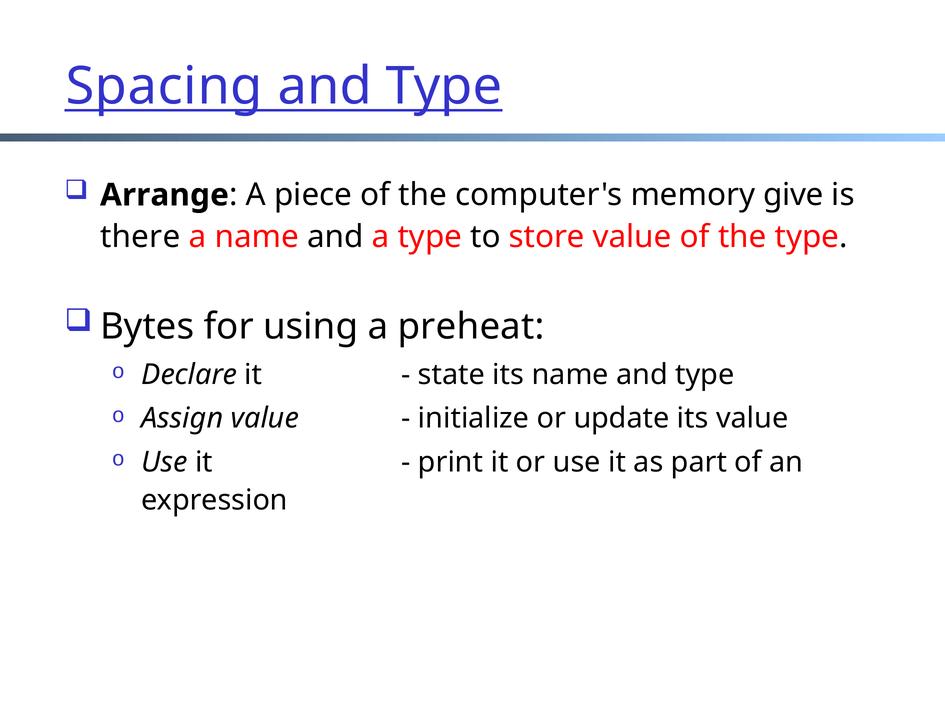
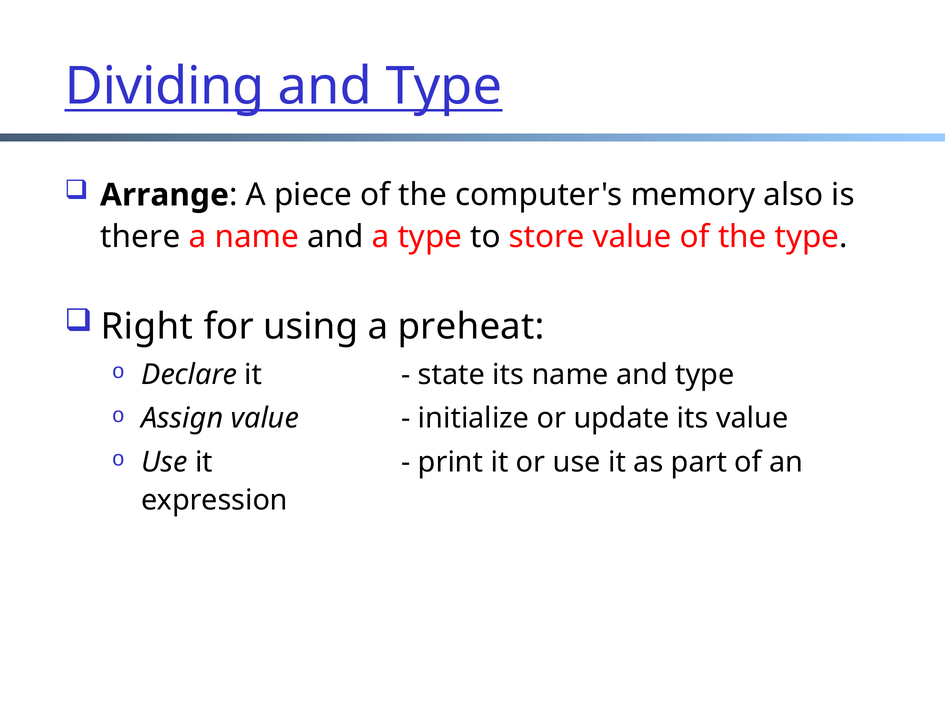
Spacing: Spacing -> Dividing (165, 86)
give: give -> also (793, 195)
Bytes: Bytes -> Right (147, 326)
